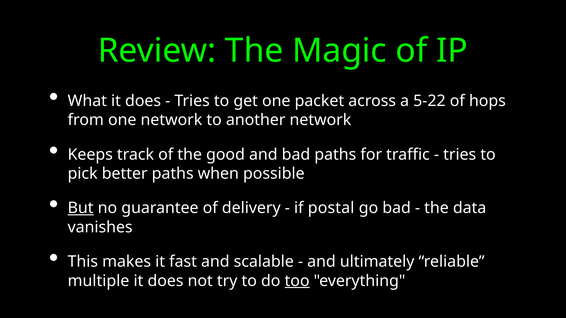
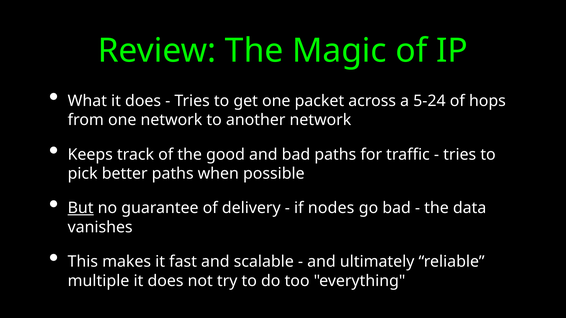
5-22: 5-22 -> 5-24 (429, 101)
postal: postal -> nodes (331, 208)
too underline: present -> none (297, 281)
